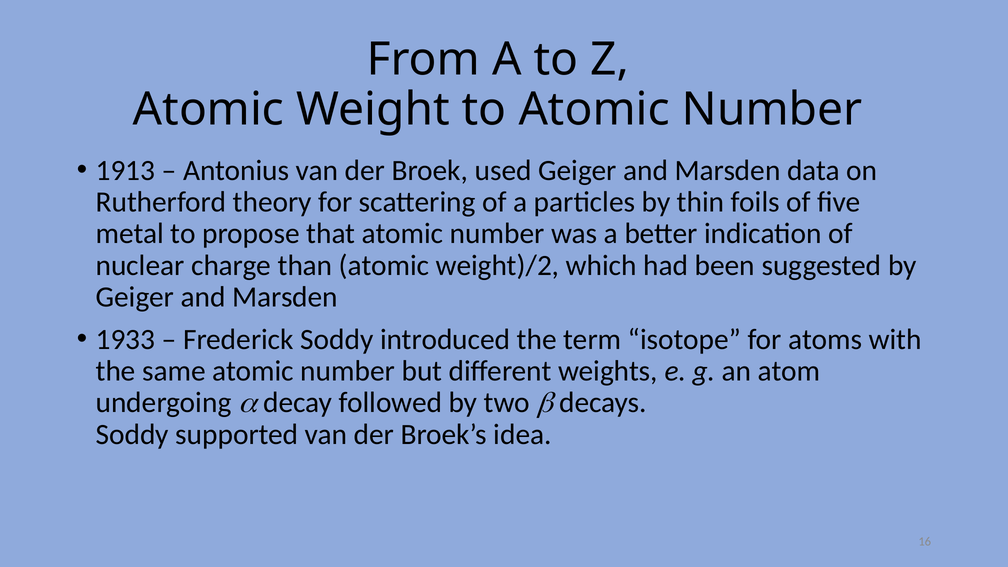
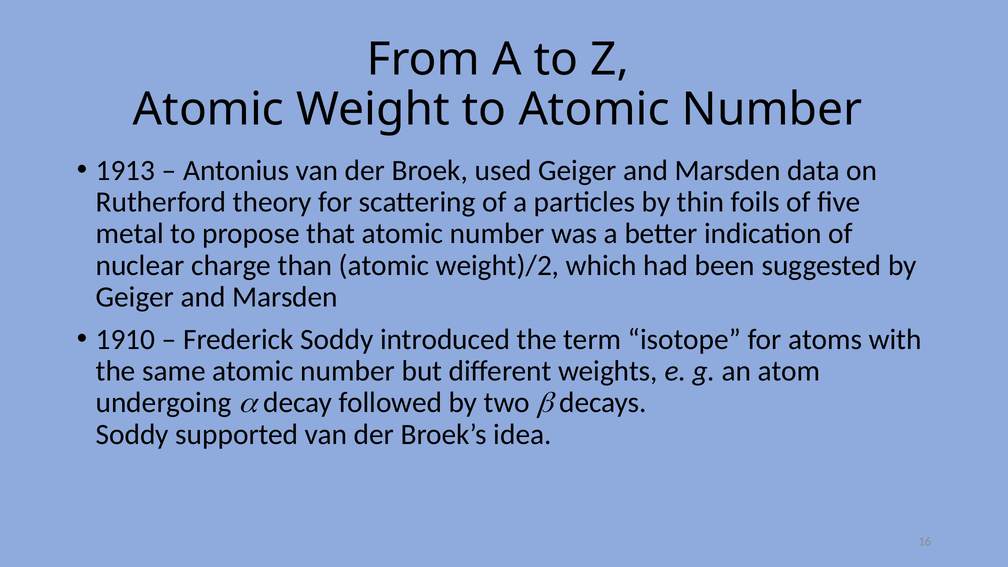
1933: 1933 -> 1910 (125, 339)
